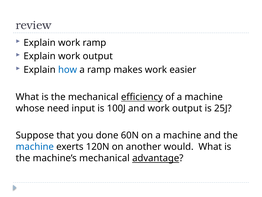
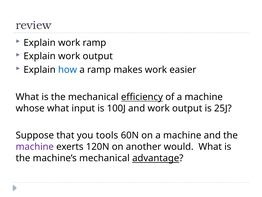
whose need: need -> what (58, 108)
done: done -> tools (107, 135)
machine colour: blue -> purple (35, 146)
